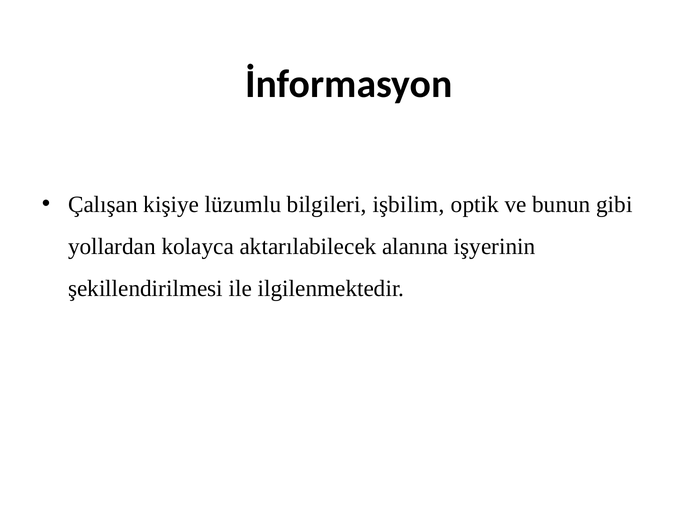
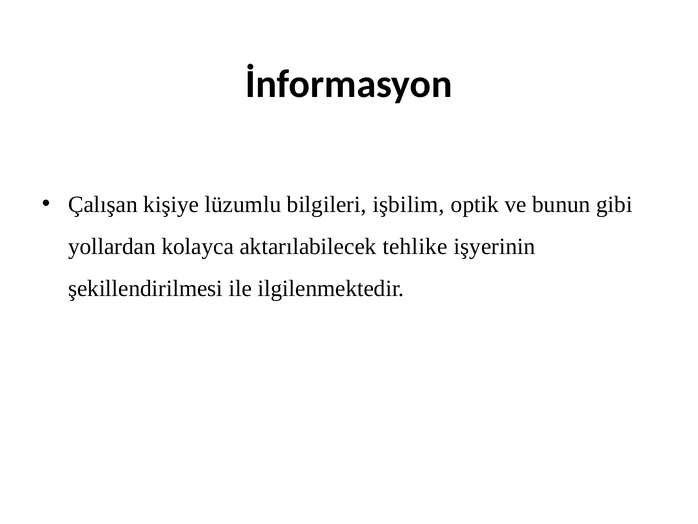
alanına: alanına -> tehlike (415, 246)
